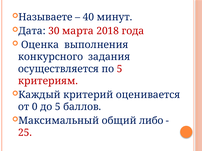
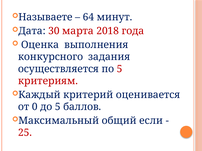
40: 40 -> 64 (88, 17)
либо: либо -> если (151, 121)
